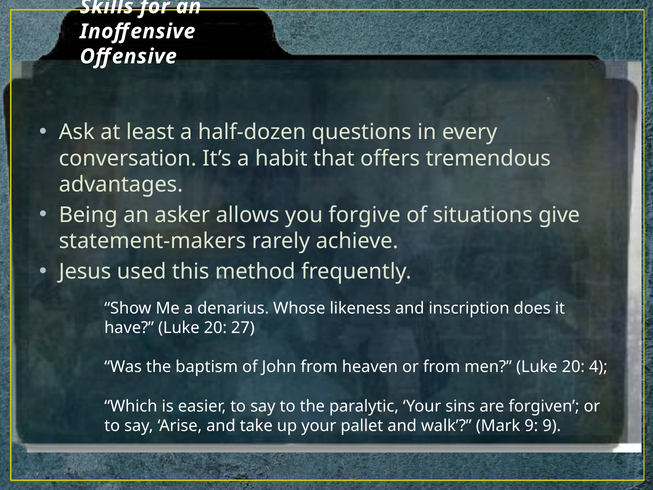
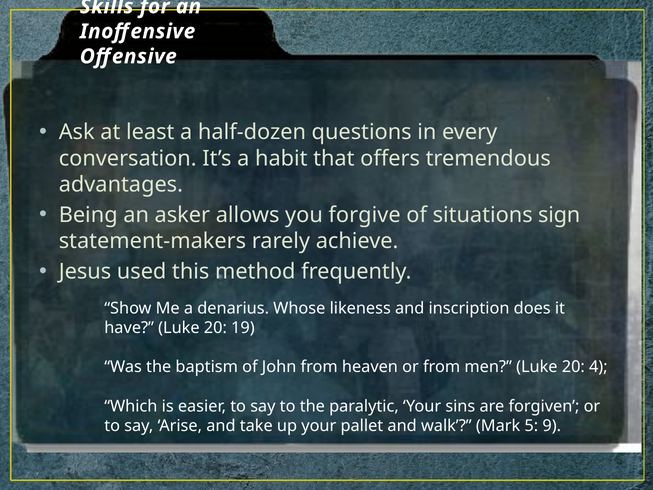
give: give -> sign (559, 215)
27: 27 -> 19 (243, 328)
Mark 9: 9 -> 5 (531, 426)
